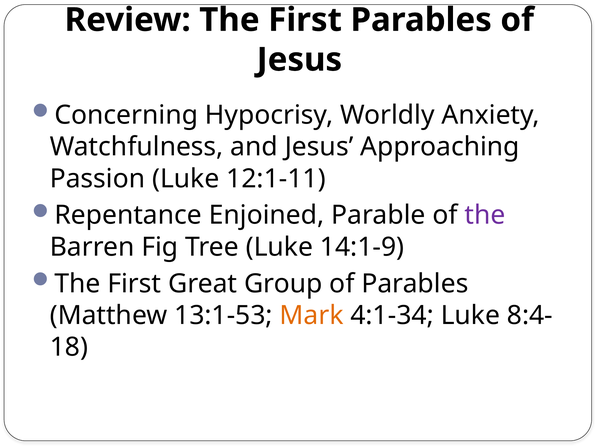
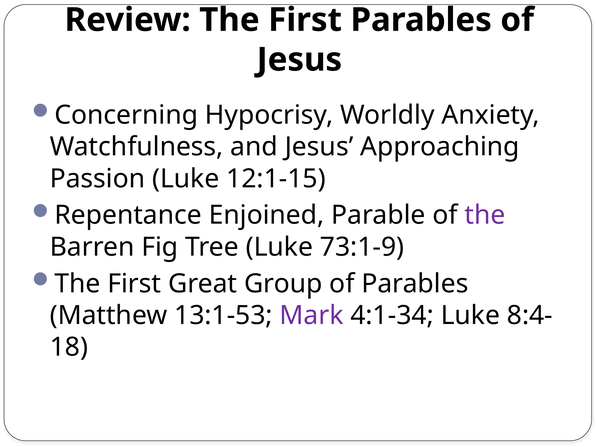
12:1-11: 12:1-11 -> 12:1-15 (276, 179)
14:1-9: 14:1-9 -> 73:1-9 (362, 247)
Mark colour: orange -> purple (312, 315)
